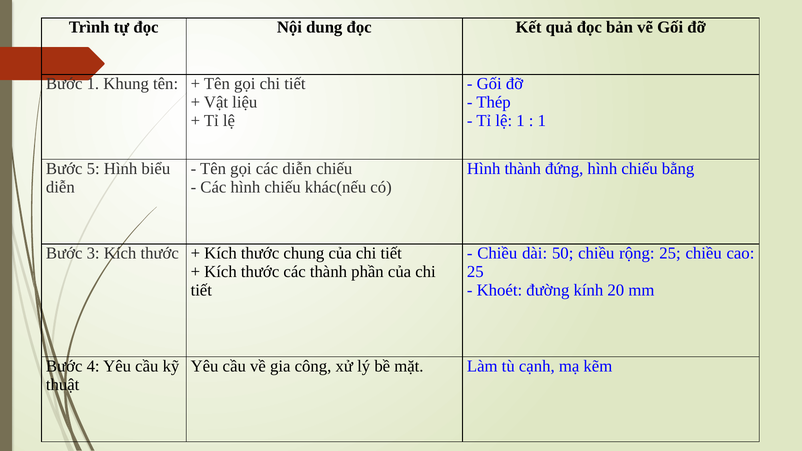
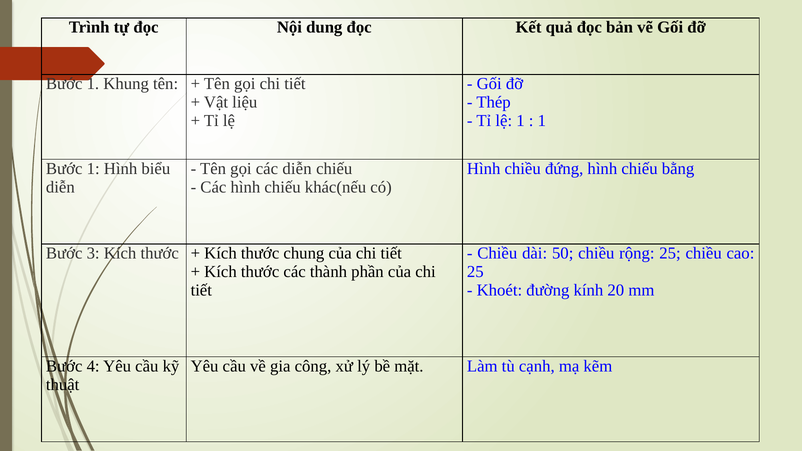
5: 5 -> 1 (93, 169)
Hình thành: thành -> chiều (523, 169)
